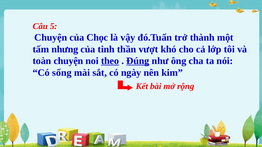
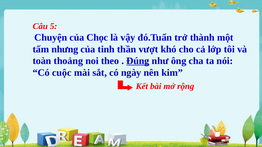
toàn chuyện: chuyện -> thoảng (68, 61)
theo underline: present -> none (110, 61)
sống: sống -> cuộc (62, 73)
